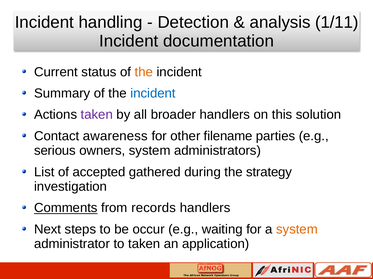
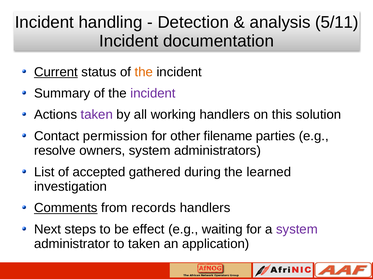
1/11: 1/11 -> 5/11 (337, 22)
Current underline: none -> present (56, 72)
incident colour: blue -> purple (153, 93)
broader: broader -> working (173, 115)
awareness: awareness -> permission (115, 136)
serious: serious -> resolve (55, 151)
strategy: strategy -> learned (269, 172)
occur: occur -> effect (149, 230)
system colour: orange -> purple (297, 230)
